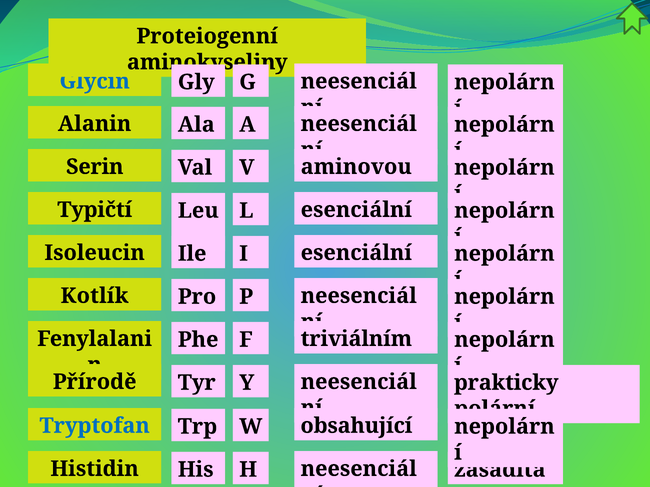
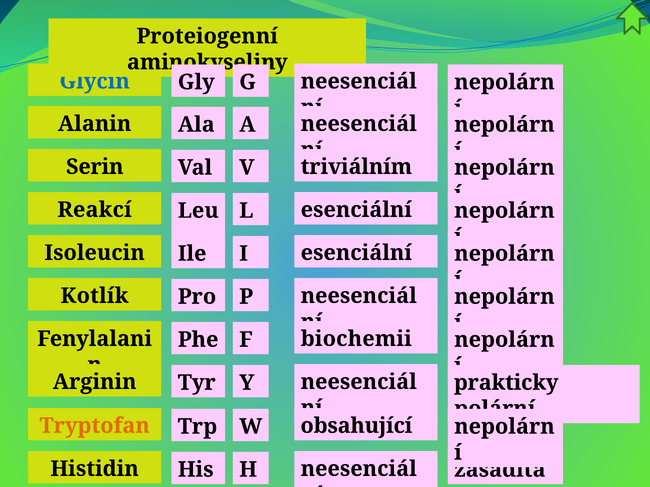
aminovou: aminovou -> triviálním (356, 167)
Typičtí: Typičtí -> Reakcí (95, 210)
triviálním: triviálním -> biochemii (356, 339)
Přírodě: Přírodě -> Arginin (95, 382)
Tryptofan colour: blue -> orange (95, 426)
